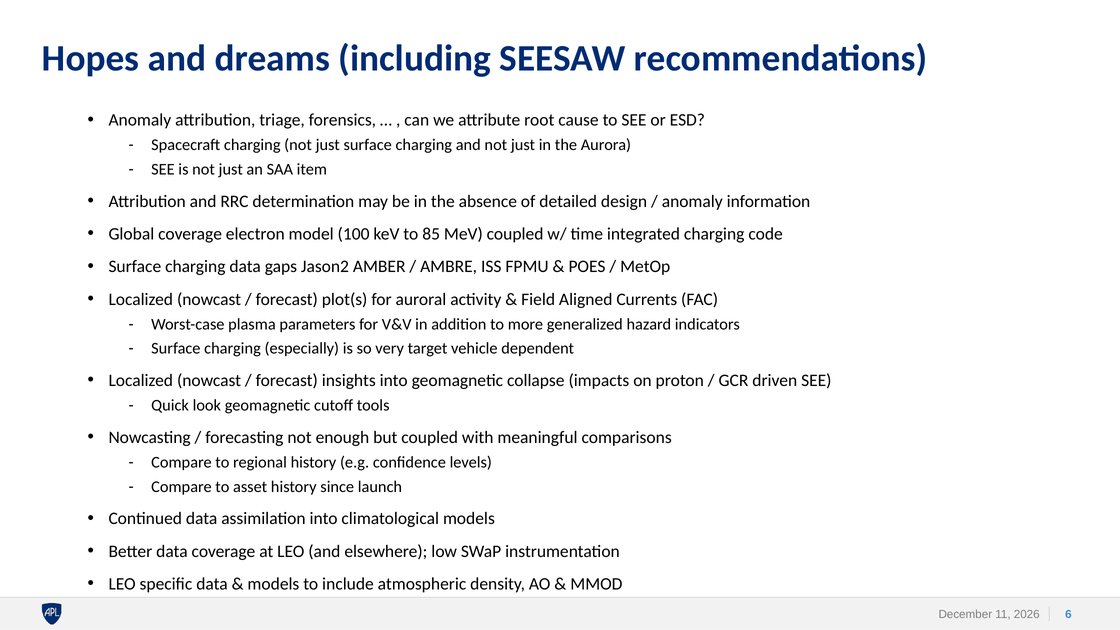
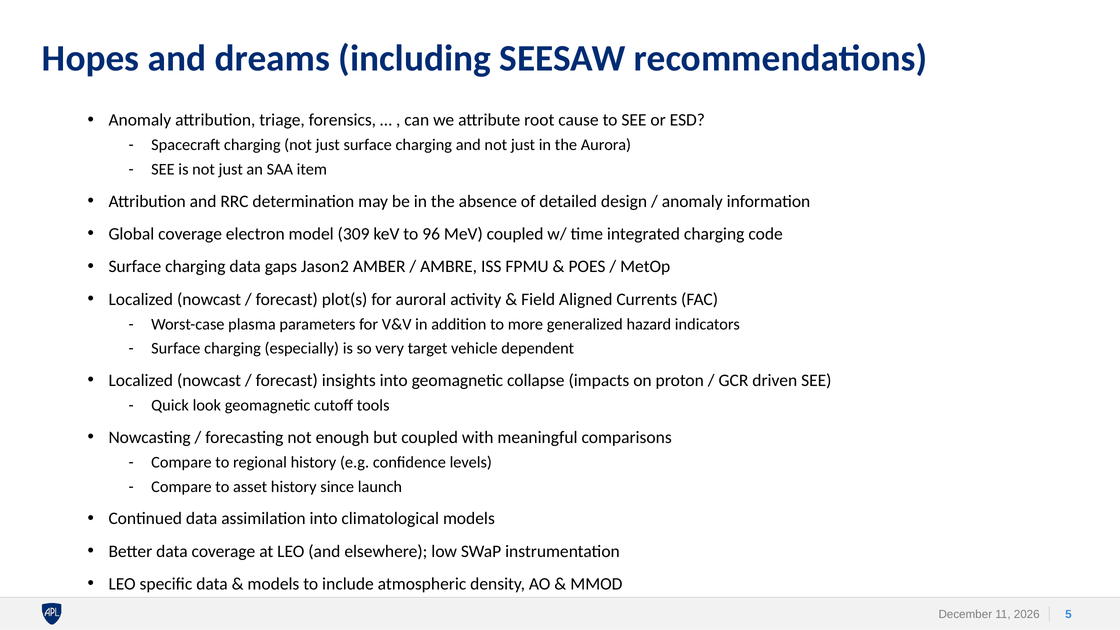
100: 100 -> 309 (354, 234)
85: 85 -> 96 (431, 234)
6: 6 -> 5 (1068, 614)
